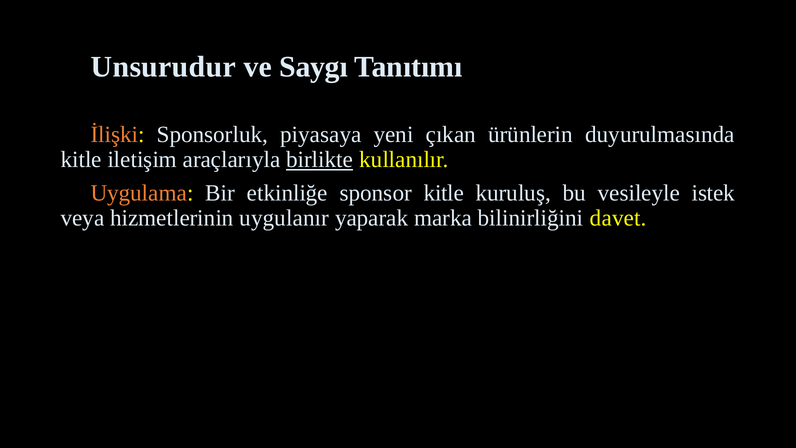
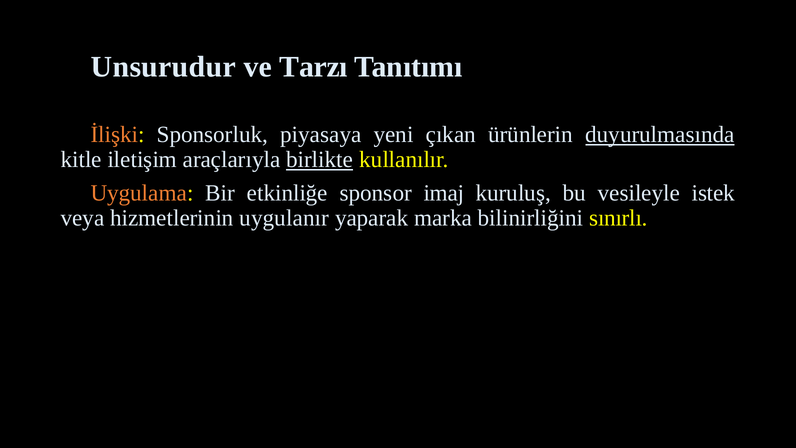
Saygı: Saygı -> Tarzı (314, 67)
duyurulmasında underline: none -> present (660, 135)
sponsor kitle: kitle -> imaj (444, 193)
davet: davet -> sınırlı (619, 218)
